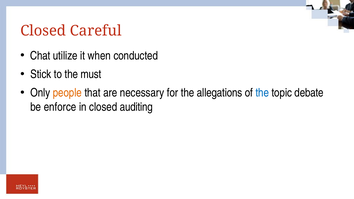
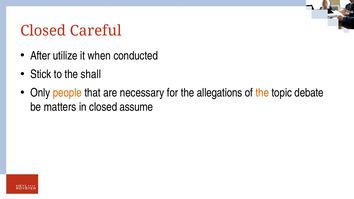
Chat: Chat -> After (40, 56)
must: must -> shall (91, 74)
the colour: blue -> orange (262, 93)
enforce: enforce -> matters (60, 107)
auditing: auditing -> assume (136, 107)
